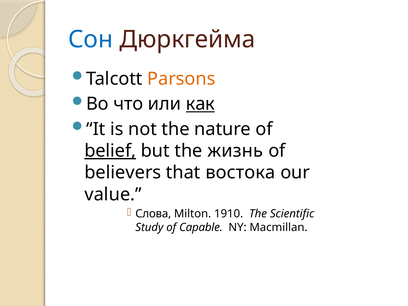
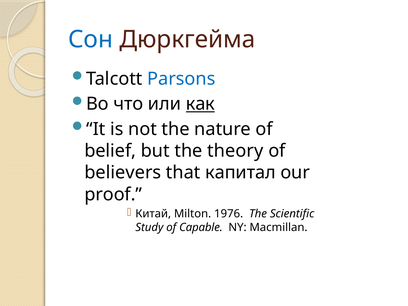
Parsons colour: orange -> blue (181, 79)
belief underline: present -> none (110, 151)
жизнь: жизнь -> theory (235, 151)
востока: востока -> капитал (240, 173)
value: value -> proof (113, 194)
Слова: Слова -> Китай (153, 214)
1910: 1910 -> 1976 (229, 214)
